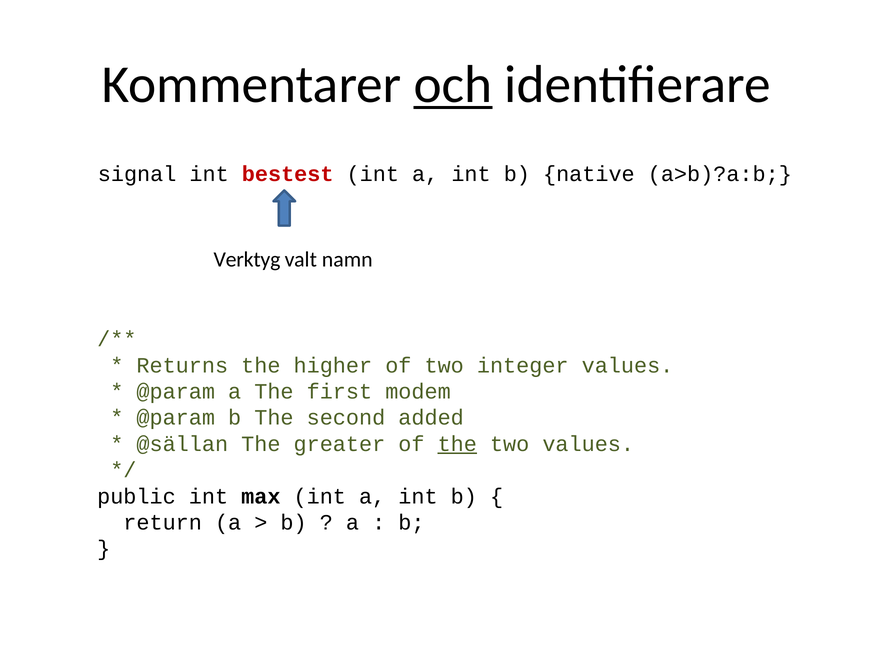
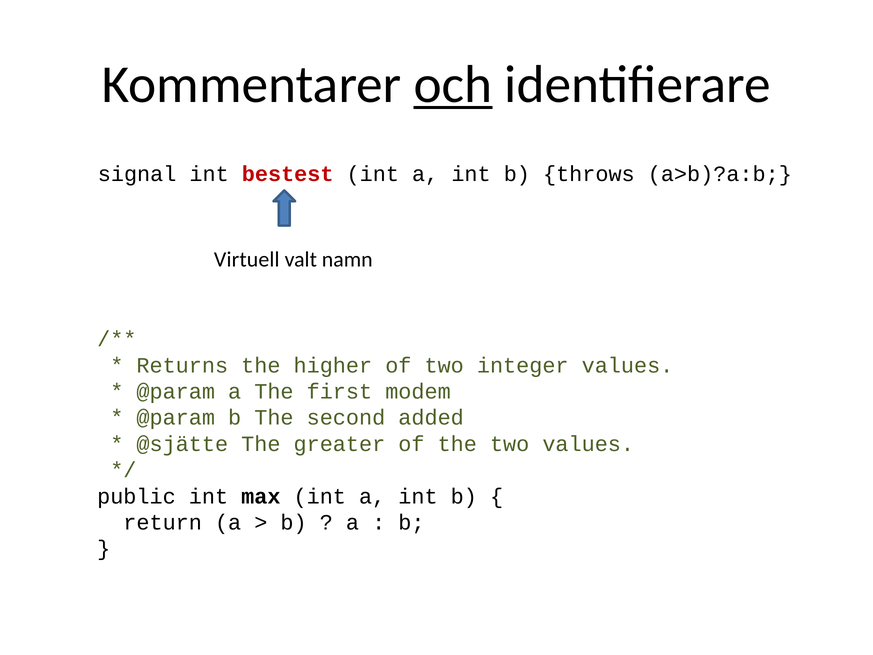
native: native -> throws (589, 174)
Verktyg: Verktyg -> Virtuell (247, 259)
@sällan: @sällan -> @sjätte (182, 444)
the underline: present -> none (457, 444)
